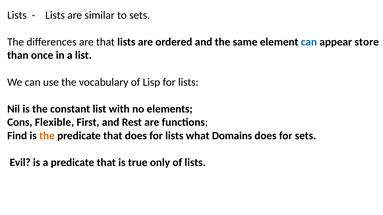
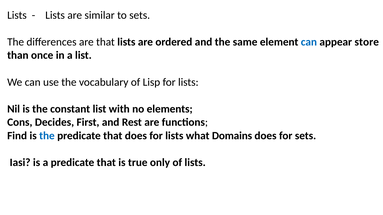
Flexible: Flexible -> Decides (54, 122)
the colour: orange -> blue (47, 136)
Evil: Evil -> Iasi (20, 163)
